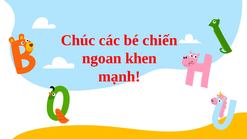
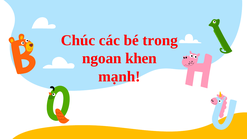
chiến: chiến -> trong (160, 40)
